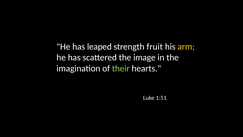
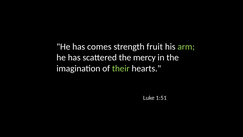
leaped: leaped -> comes (99, 46)
arm colour: yellow -> light green (186, 46)
image: image -> mercy (144, 57)
